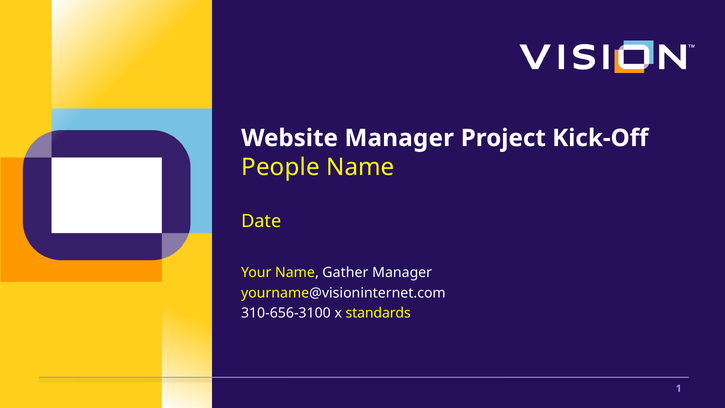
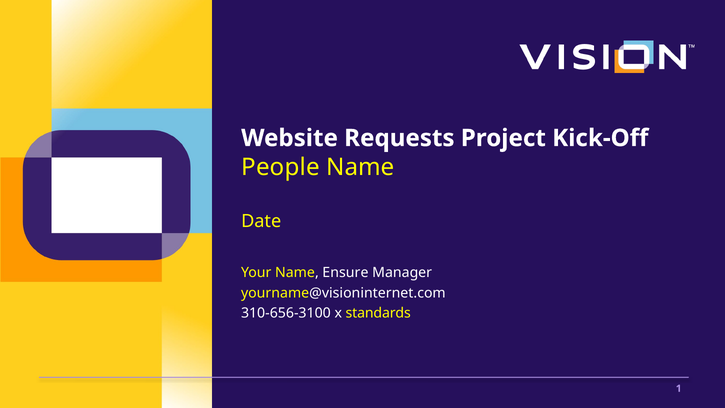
Website Manager: Manager -> Requests (399, 138)
Gather: Gather -> Ensure (345, 273)
